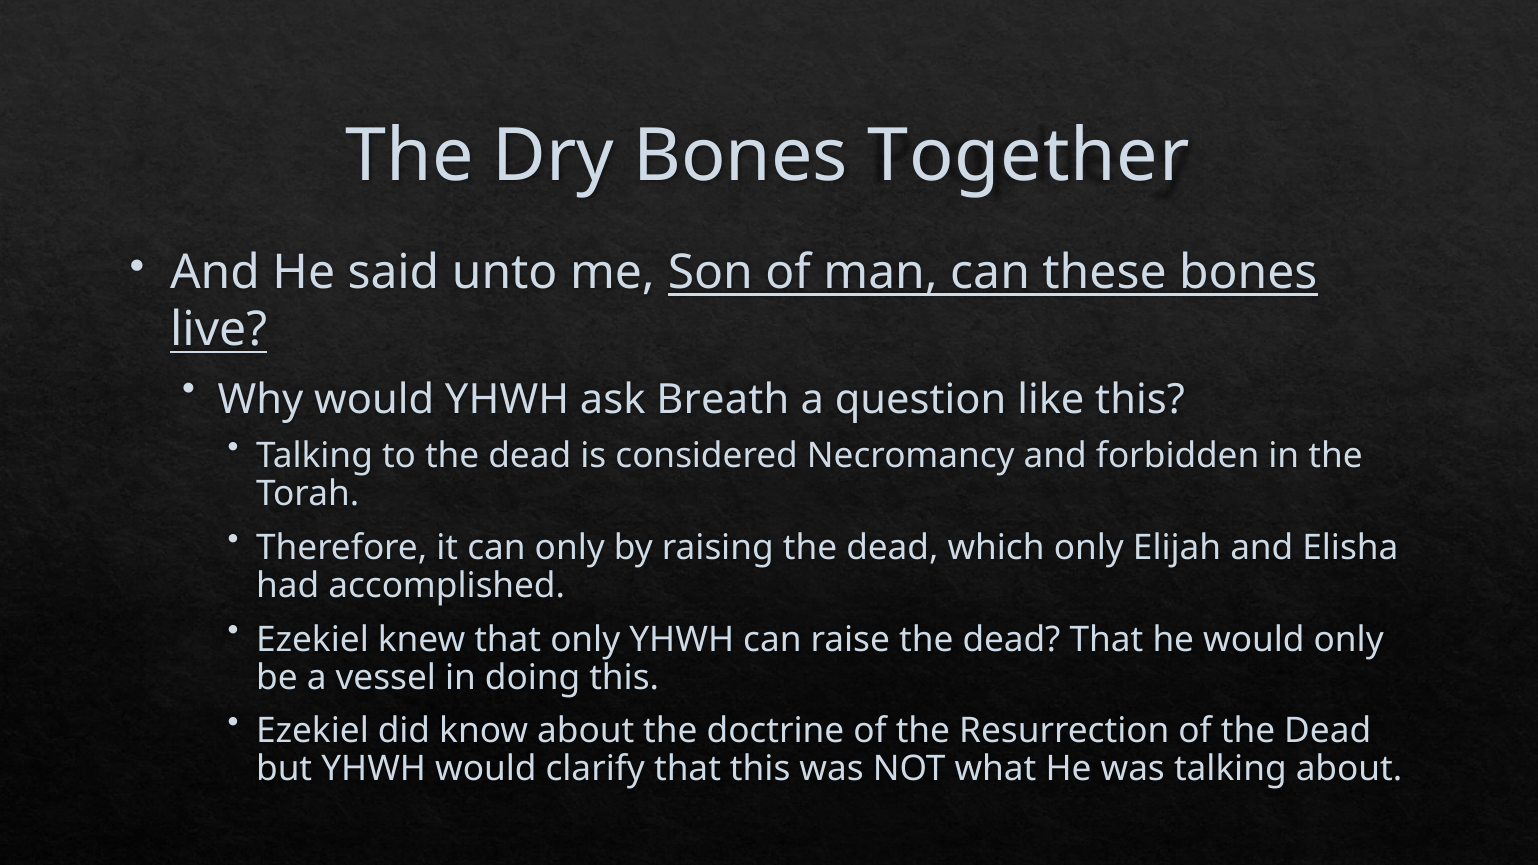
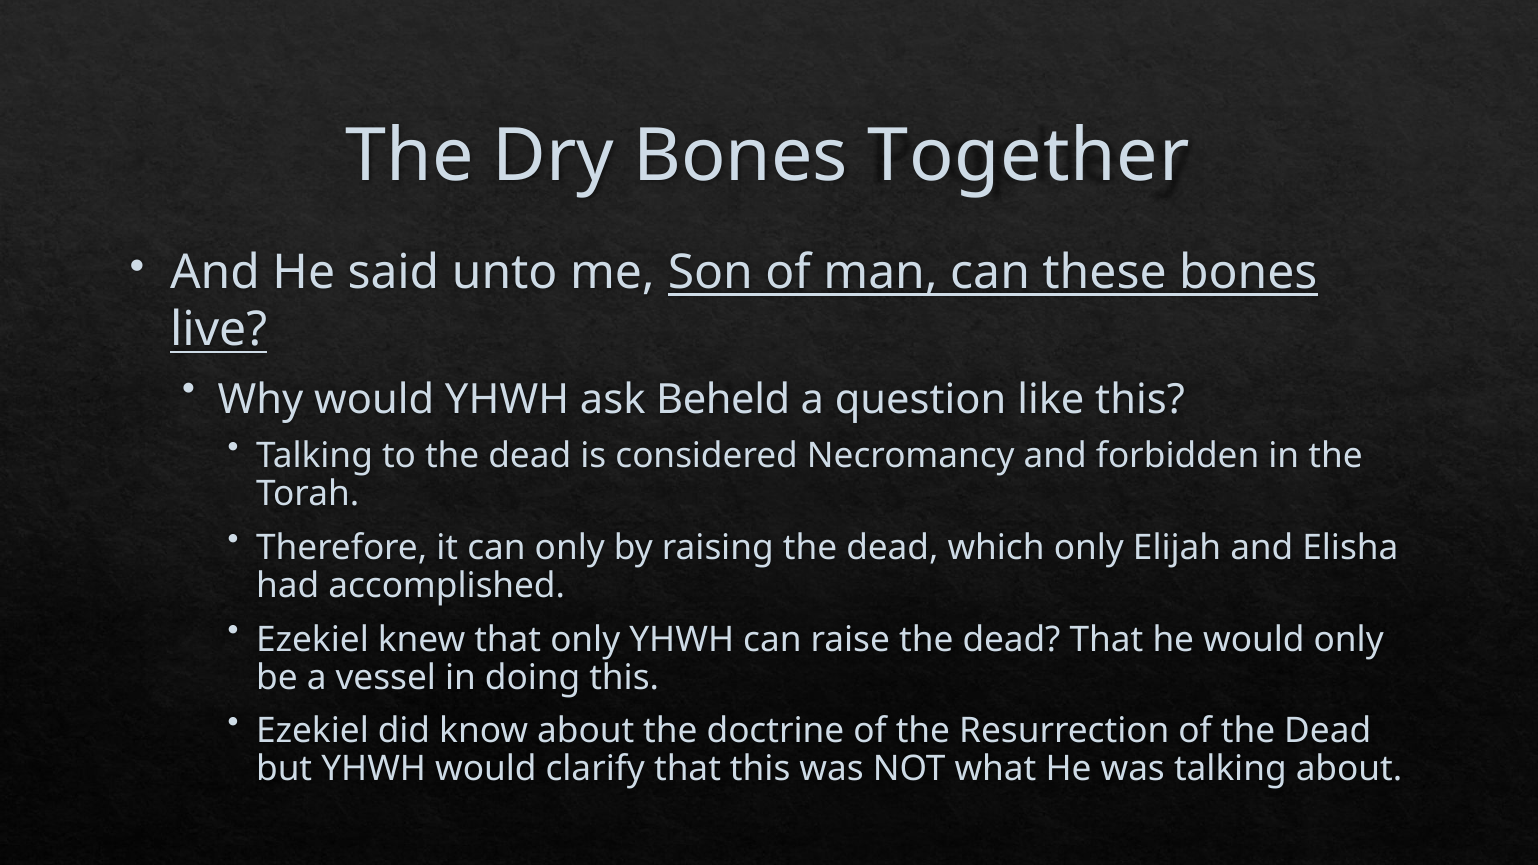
Breath: Breath -> Beheld (723, 400)
